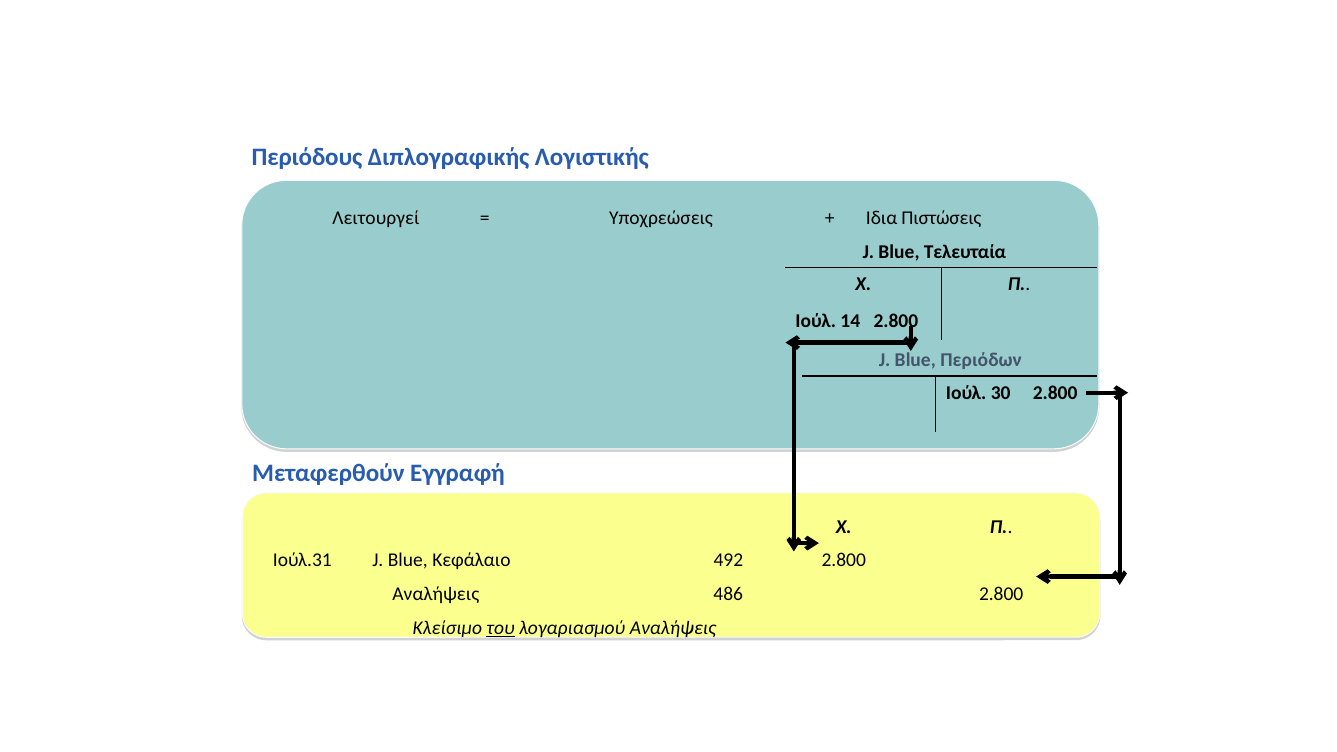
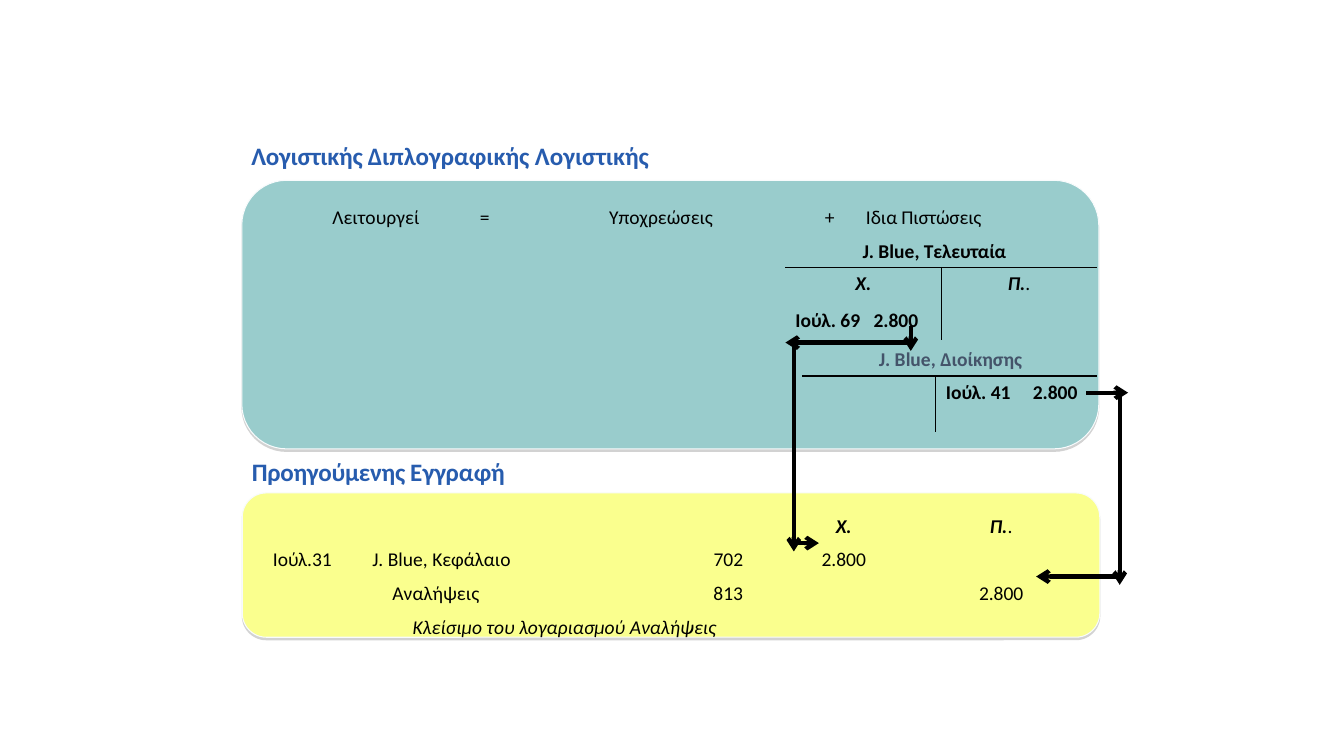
Περιόδους: Περιόδους -> Λογιστικής (307, 158)
14: 14 -> 69 (850, 321)
Περιόδων: Περιόδων -> Διοίκησης (981, 361)
30: 30 -> 41 (1001, 393)
Μεταφερθούν: Μεταφερθούν -> Προηγούμενης (329, 473)
492: 492 -> 702 (728, 561)
486: 486 -> 813 (728, 594)
του underline: present -> none (501, 628)
